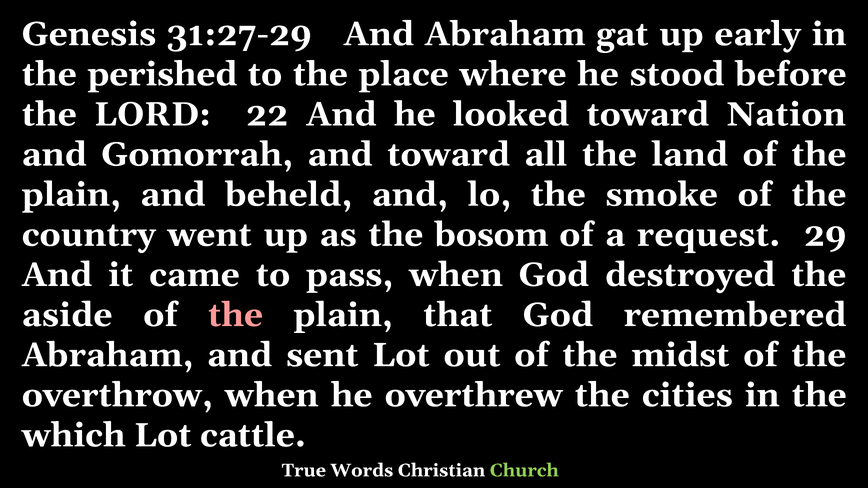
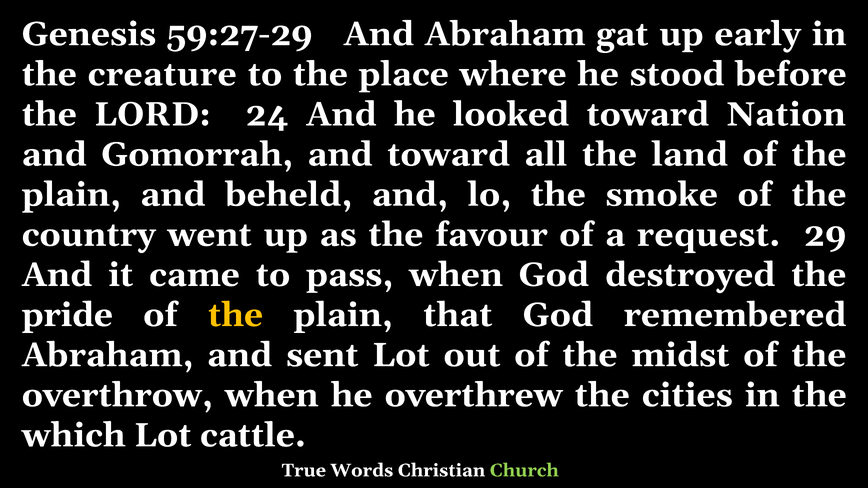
31:27-29: 31:27-29 -> 59:27-29 (239, 34)
perished: perished -> creature (162, 74)
22: 22 -> 24 (267, 114)
bosom: bosom -> favour (491, 235)
aside: aside -> pride (67, 315)
the colour: pink -> yellow (236, 315)
